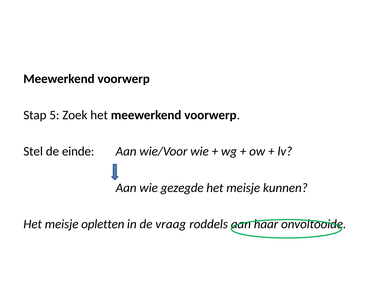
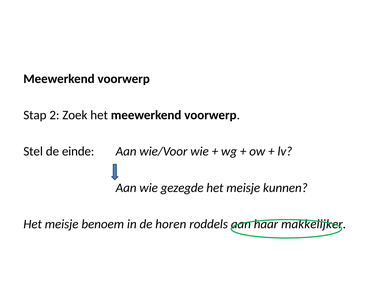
5: 5 -> 2 (54, 115)
opletten: opletten -> benoem (103, 224)
vraag: vraag -> horen (171, 224)
onvoltooide: onvoltooide -> makkelijker (314, 224)
